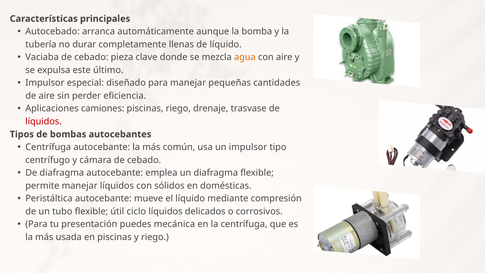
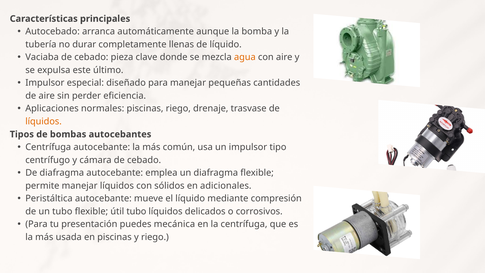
camiones: camiones -> normales (103, 109)
líquidos colour: red -> orange (44, 121)
domésticas: domésticas -> adicionales (226, 186)
útil ciclo: ciclo -> tubo (136, 211)
